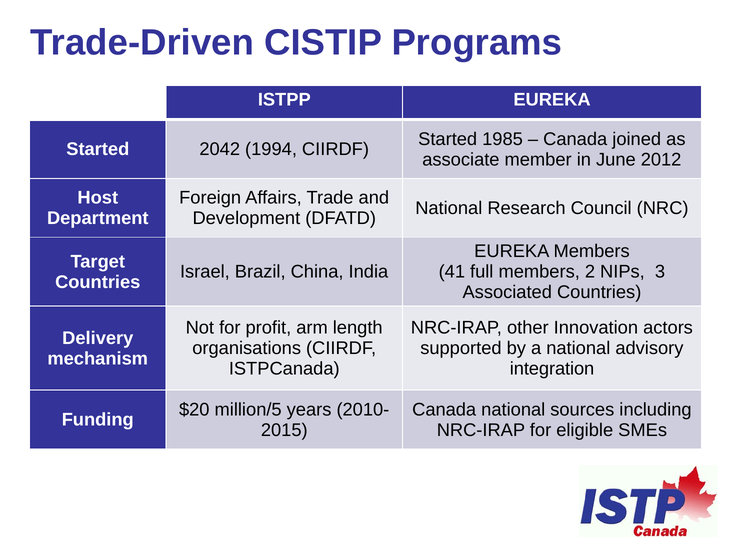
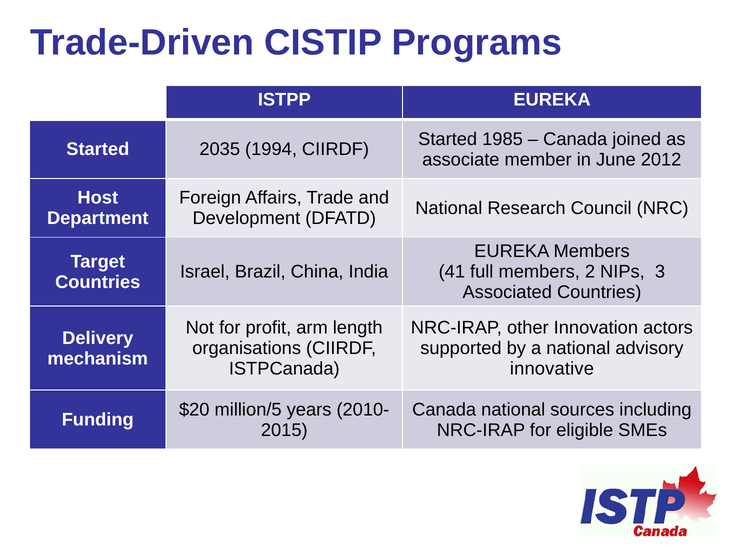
2042: 2042 -> 2035 (220, 149)
integration: integration -> innovative (552, 369)
